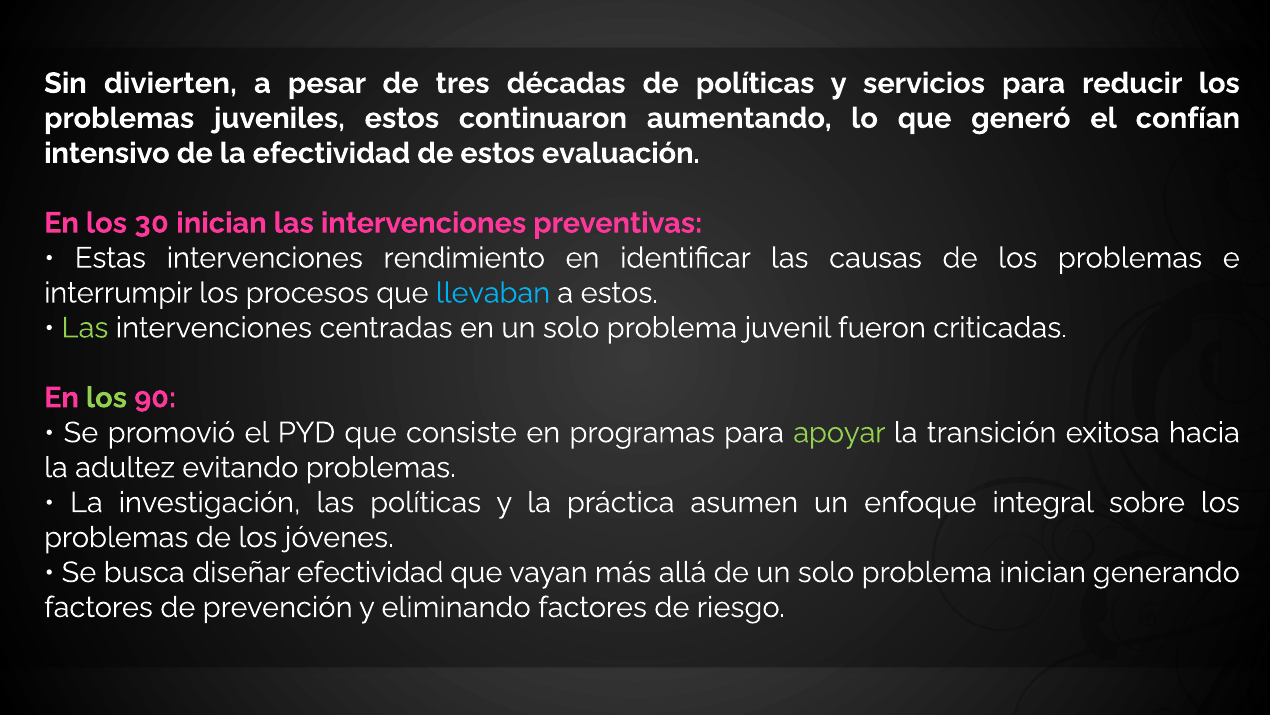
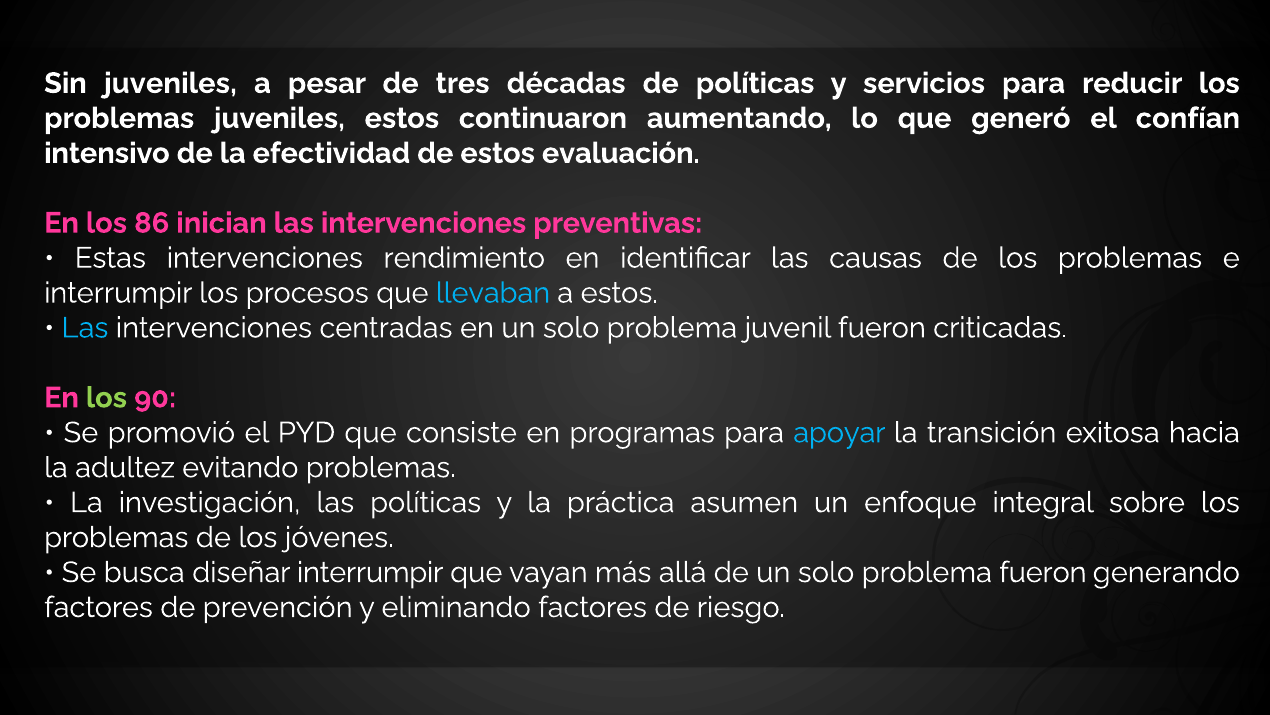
Sin divierten: divierten -> juveniles (170, 83)
30: 30 -> 86 (152, 223)
Las colour: light green -> light blue (85, 328)
apoyar colour: light green -> light blue (839, 432)
diseñar efectividad: efectividad -> interrumpir (370, 572)
problema inician: inician -> fueron (1043, 572)
